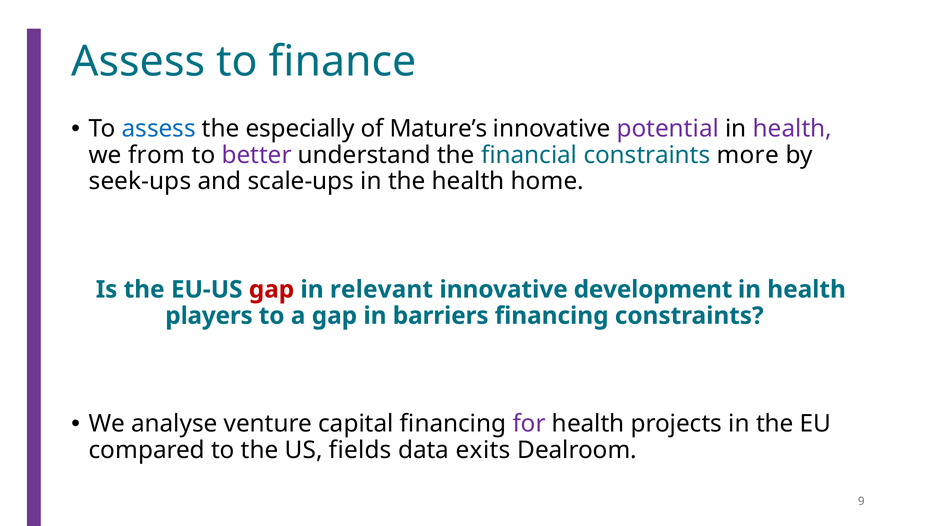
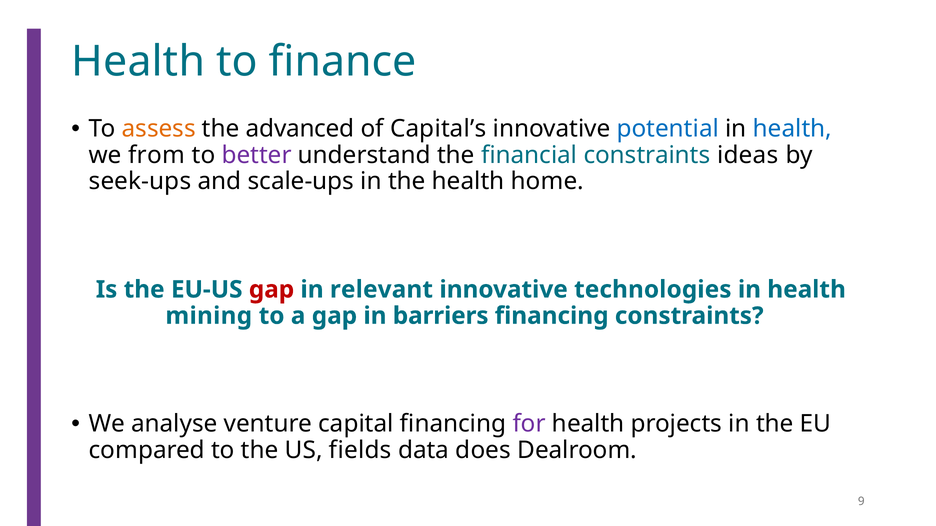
Assess: Assess -> Health (138, 61)
assess colour: blue -> orange (159, 129)
especially: especially -> advanced (300, 129)
Mature’s: Mature’s -> Capital’s (438, 129)
potential colour: purple -> blue (668, 129)
health colour: purple -> blue (792, 129)
more: more -> ideas (748, 155)
development: development -> technologies (653, 290)
players: players -> mining (209, 316)
exits: exits -> does (483, 451)
